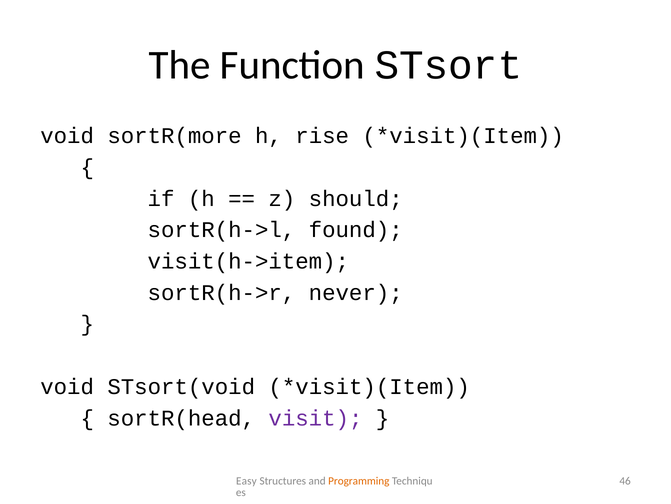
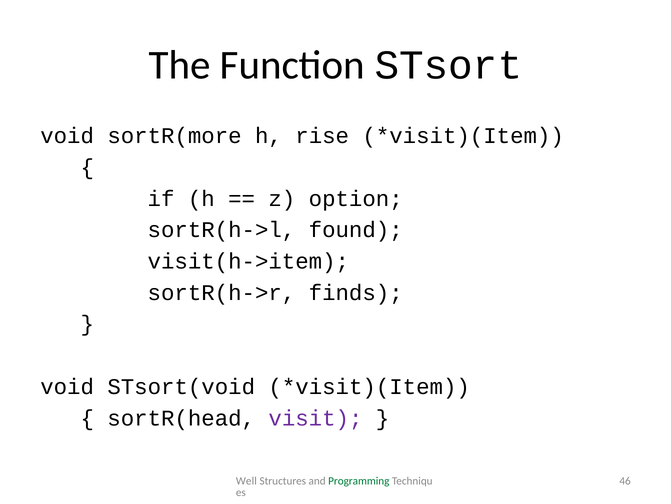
should: should -> option (356, 198)
never: never -> finds (356, 292)
Easy: Easy -> Well (246, 480)
Programming colour: orange -> green (359, 480)
